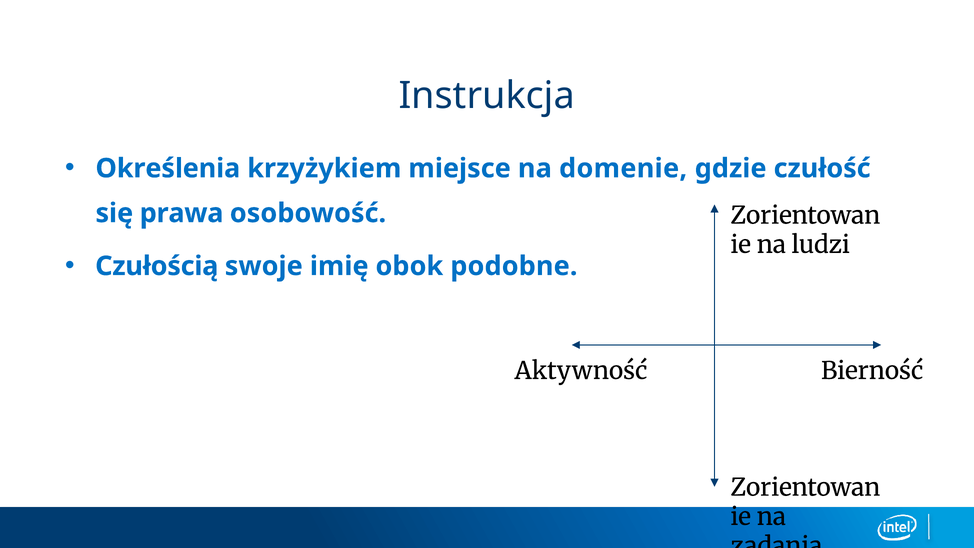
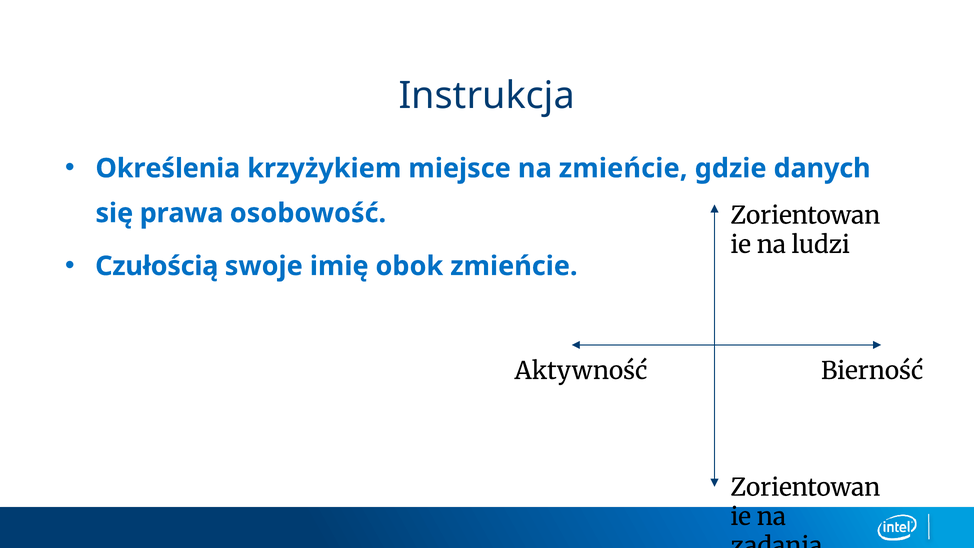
na domenie: domenie -> zmieńcie (623, 168)
czułość: czułość -> danych (822, 168)
obok podobne: podobne -> zmieńcie (514, 266)
